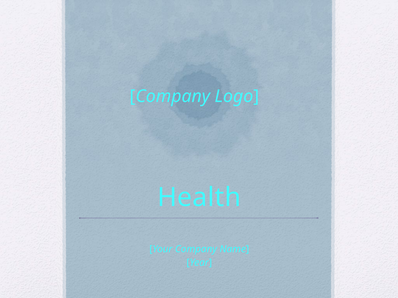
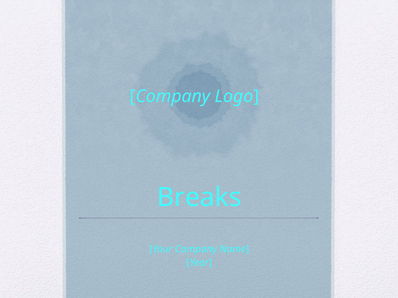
Health: Health -> Breaks (199, 198)
